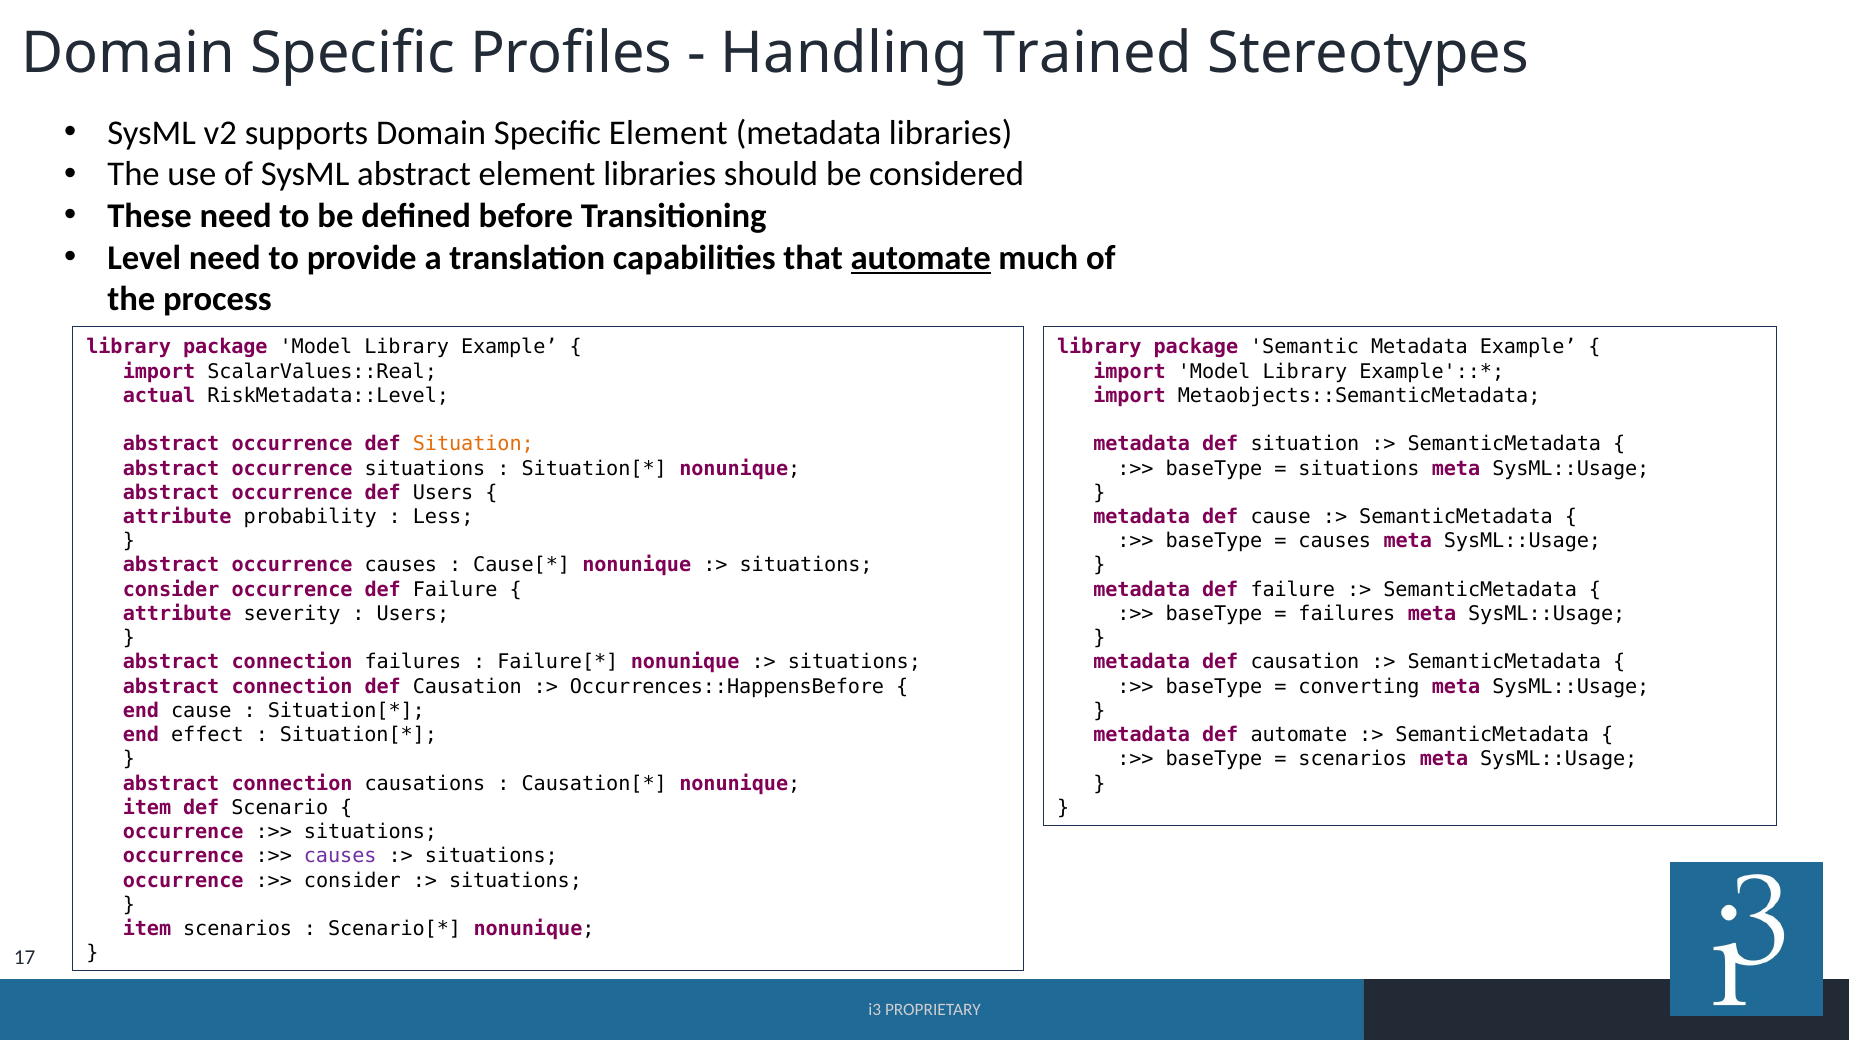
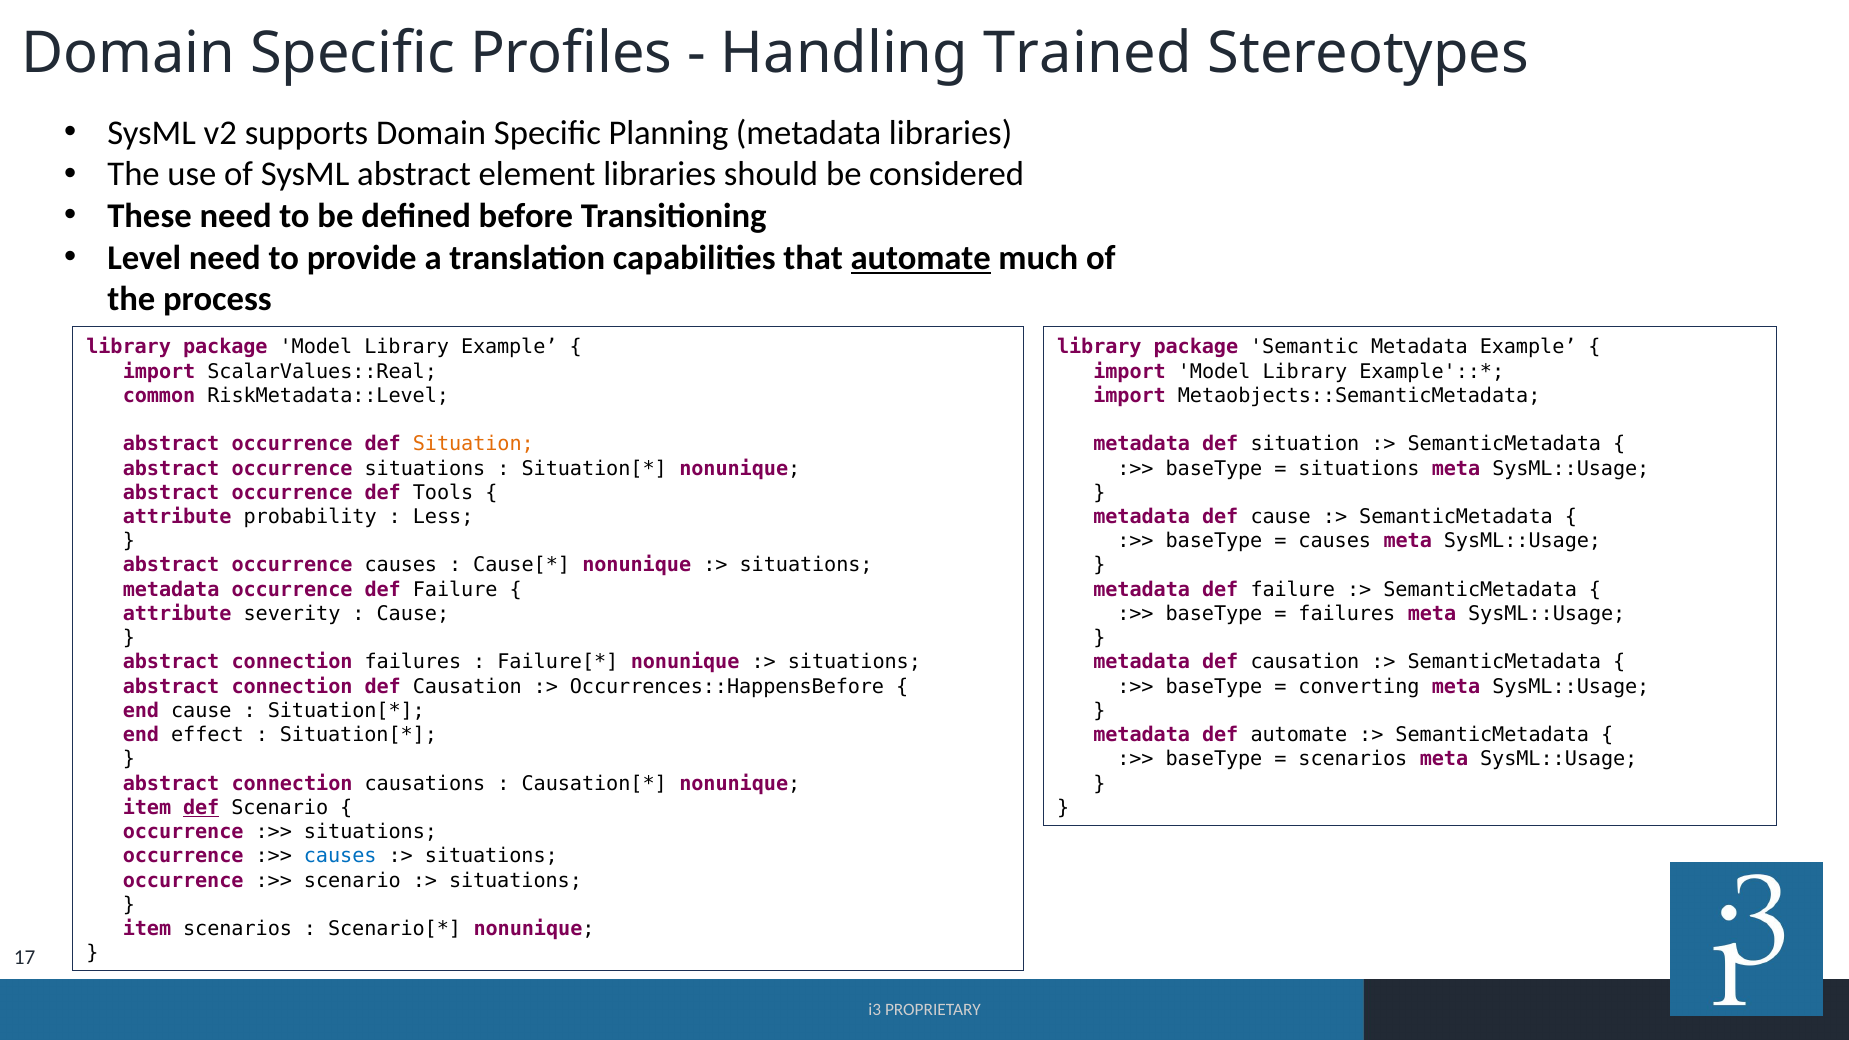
Specific Element: Element -> Planning (669, 133)
actual: actual -> common (159, 396)
def Users: Users -> Tools (443, 493)
consider: consider -> metadata (171, 590)
Users: Users -> Cause (413, 614)
def underline: none -> present (201, 808)
causes colour: purple -> blue (340, 856)
consider: consider -> scenario (352, 880)
